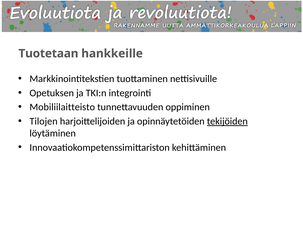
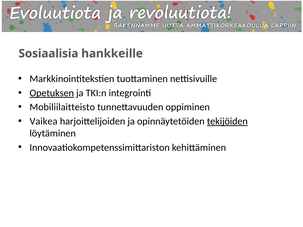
Tuotetaan: Tuotetaan -> Sosiaalisia (48, 54)
Opetuksen underline: none -> present (52, 93)
Tilojen: Tilojen -> Vaikea (44, 121)
